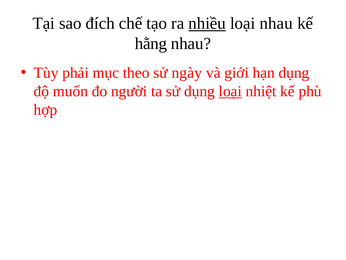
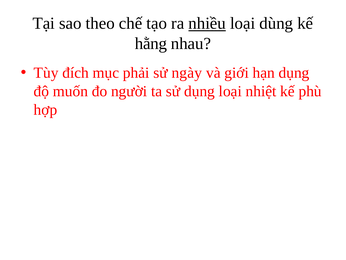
đích: đích -> theo (100, 23)
loại nhau: nhau -> dùng (276, 23)
phải: phải -> đích (76, 73)
theo: theo -> phải (136, 73)
loại underline: present -> none (230, 91)
